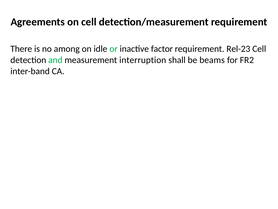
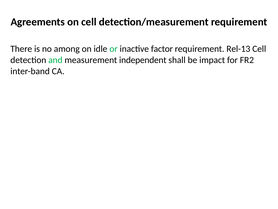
Rel-23: Rel-23 -> Rel-13 (238, 49)
interruption: interruption -> independent (143, 60)
beams: beams -> impact (212, 60)
